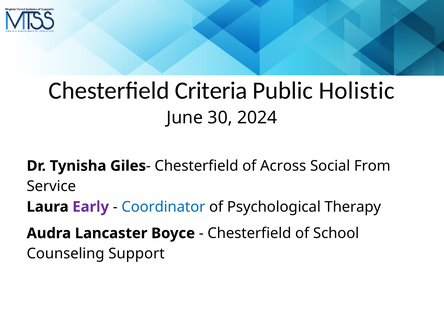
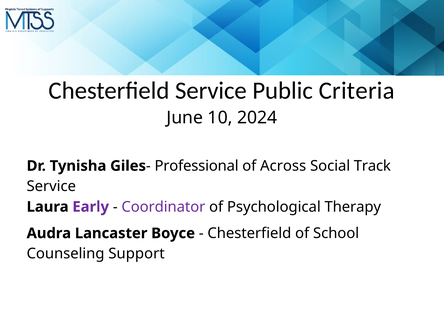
Chesterfield Criteria: Criteria -> Service (211, 91)
Holistic: Holistic -> Criteria (357, 91)
30: 30 -> 10 (220, 118)
Chesterfield: Chesterfield -> Professional (197, 166)
From: From -> Track (372, 166)
Coordinator colour: blue -> purple (163, 207)
